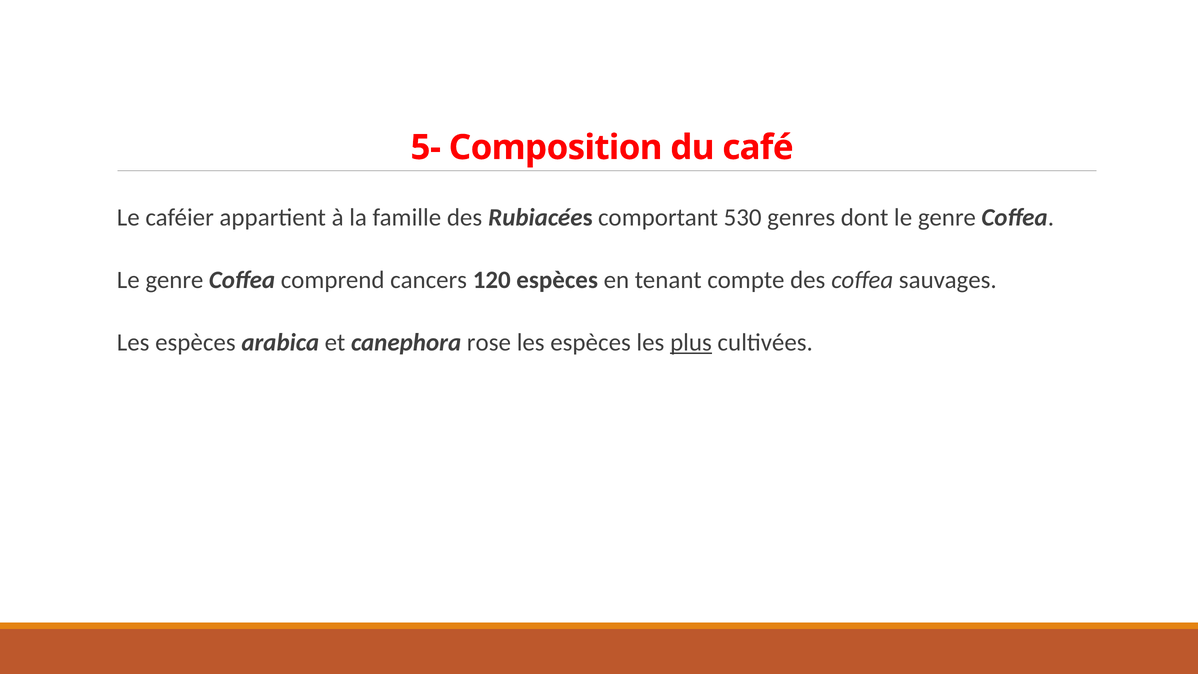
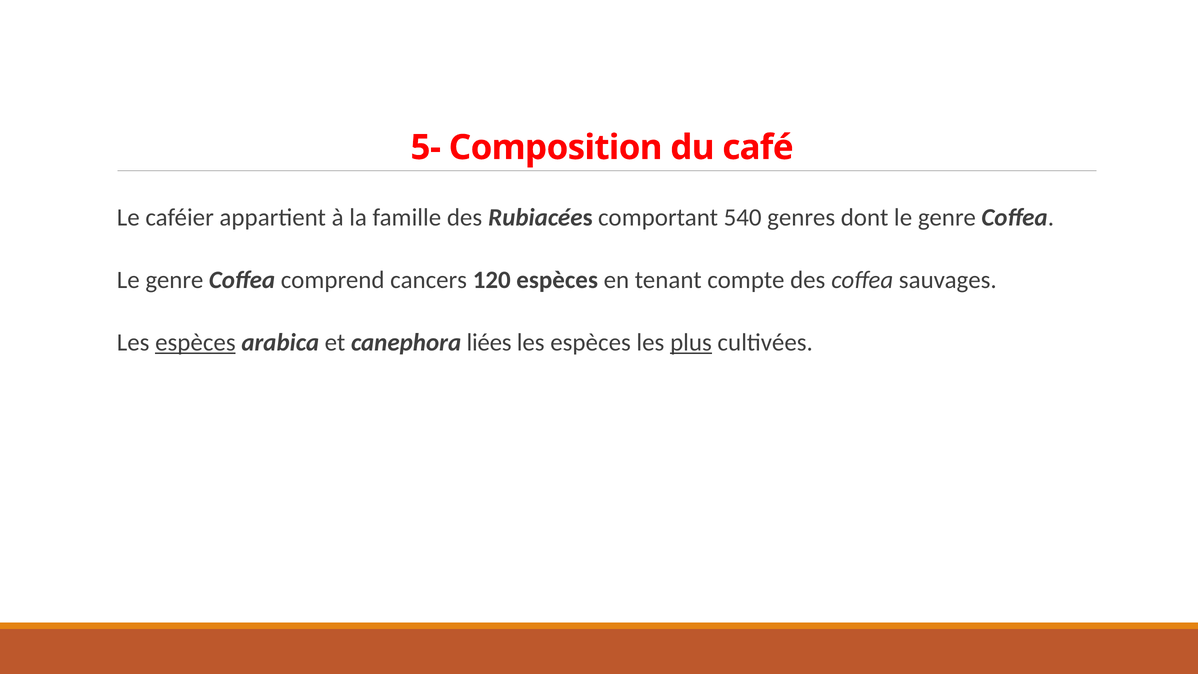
530: 530 -> 540 (743, 218)
espèces underline: none -> present (195, 343)
rose: rose -> liées (489, 343)
